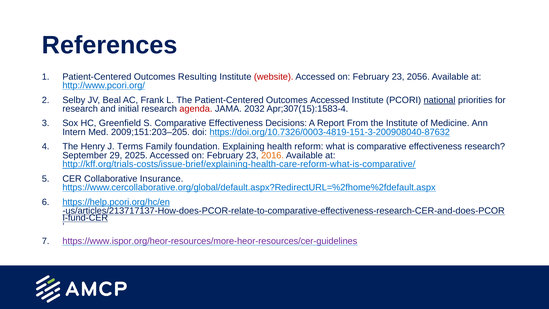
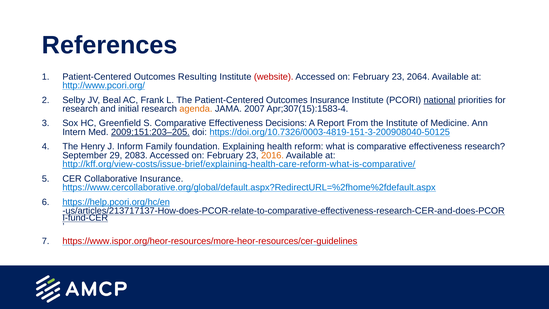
2056: 2056 -> 2064 (418, 77)
Outcomes Accessed: Accessed -> Insurance (330, 100)
agenda colour: red -> orange (196, 109)
2032: 2032 -> 2007 (254, 109)
2009;151:203–205 underline: none -> present (150, 132)
https://doi.org/10.7326/0003-4819-151-3-200908040-87632: https://doi.org/10.7326/0003-4819-151-3-200908040-87632 -> https://doi.org/10.7326/0003-4819-151-3-200908040-50125 (330, 132)
Terms: Terms -> Inform (130, 147)
2025: 2025 -> 2083 (136, 155)
http://kff.org/trials-costs/issue-brief/explaining-health-care-reform-what-is-comparative/: http://kff.org/trials-costs/issue-brief/explaining-health-care-reform-what-is-comparative/ -> http://kff.org/view-costs/issue-brief/explaining-health-care-reform-what-is-comparative/ (239, 164)
https://www.ispor.org/heor-resources/more-heor-resources/cer-guidelines colour: purple -> red (210, 241)
